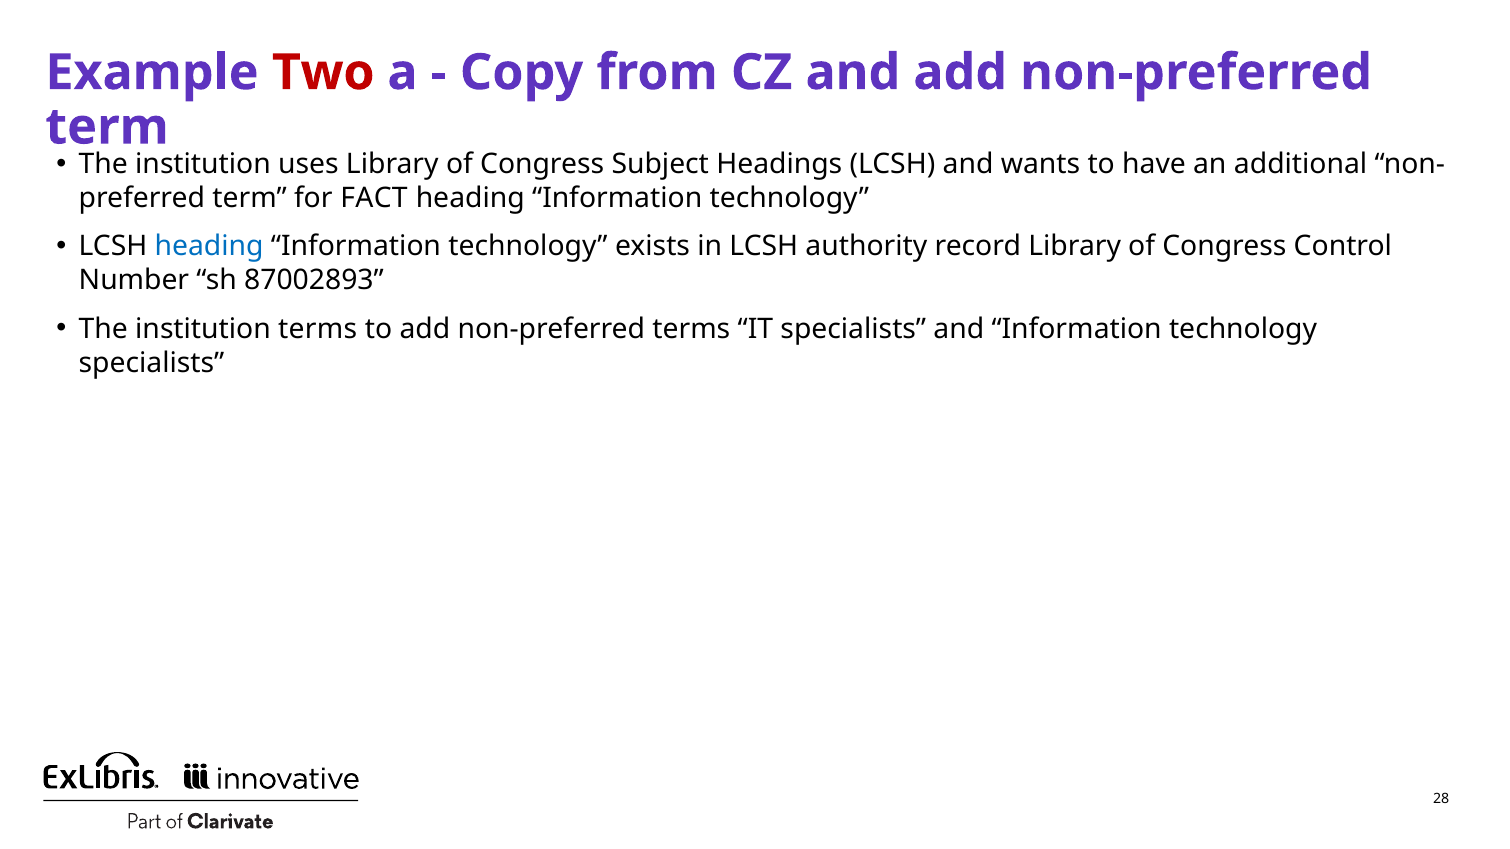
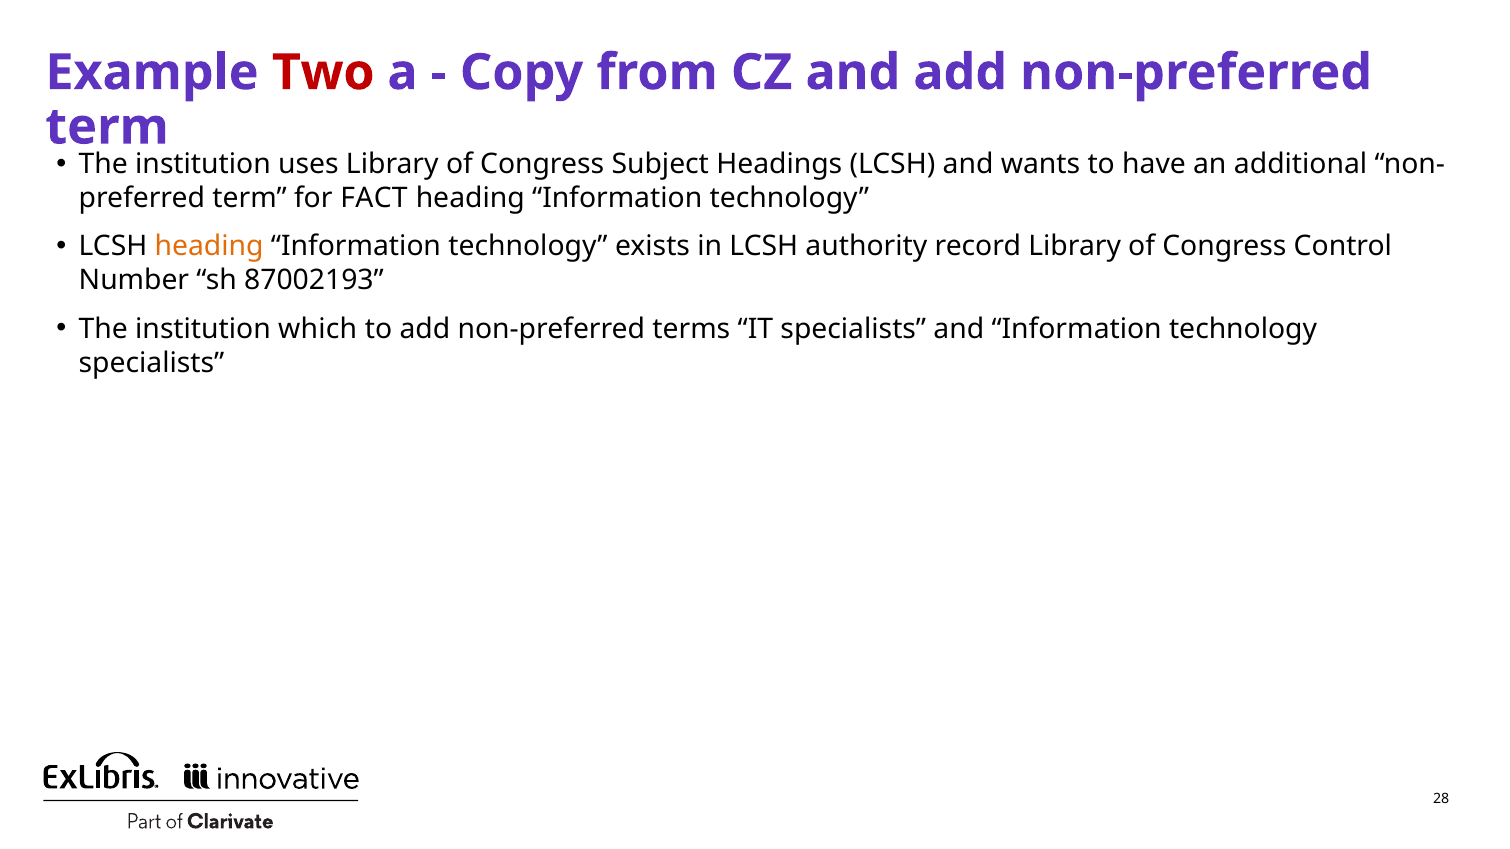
heading colour: blue -> orange (209, 247)
87002893: 87002893 -> 87002193 (314, 281)
institution terms: terms -> which (318, 329)
